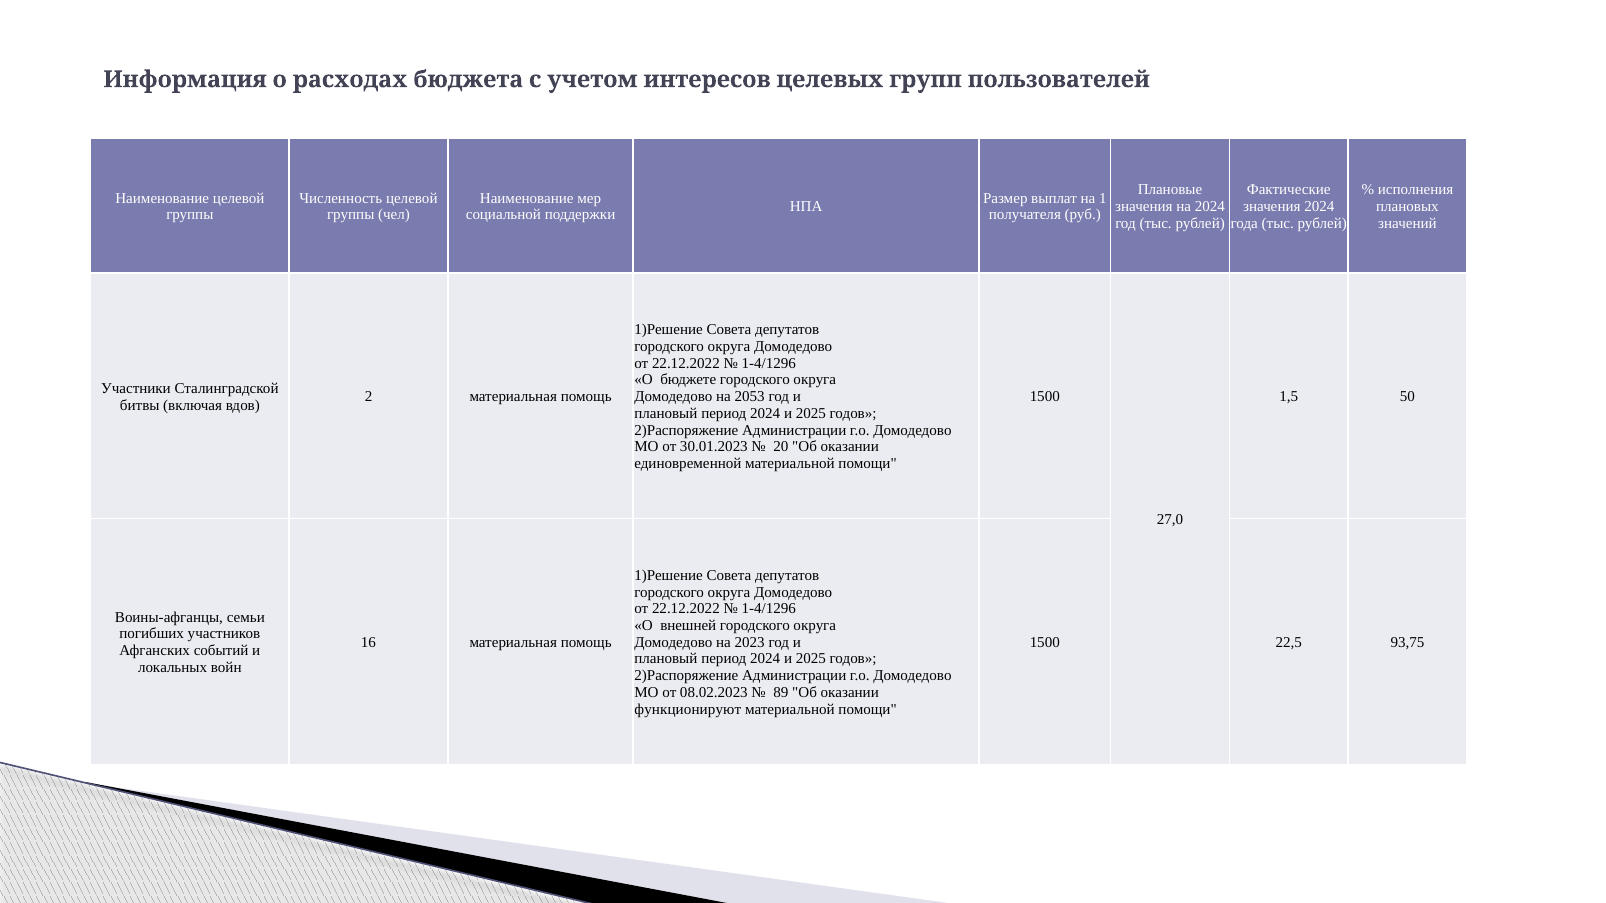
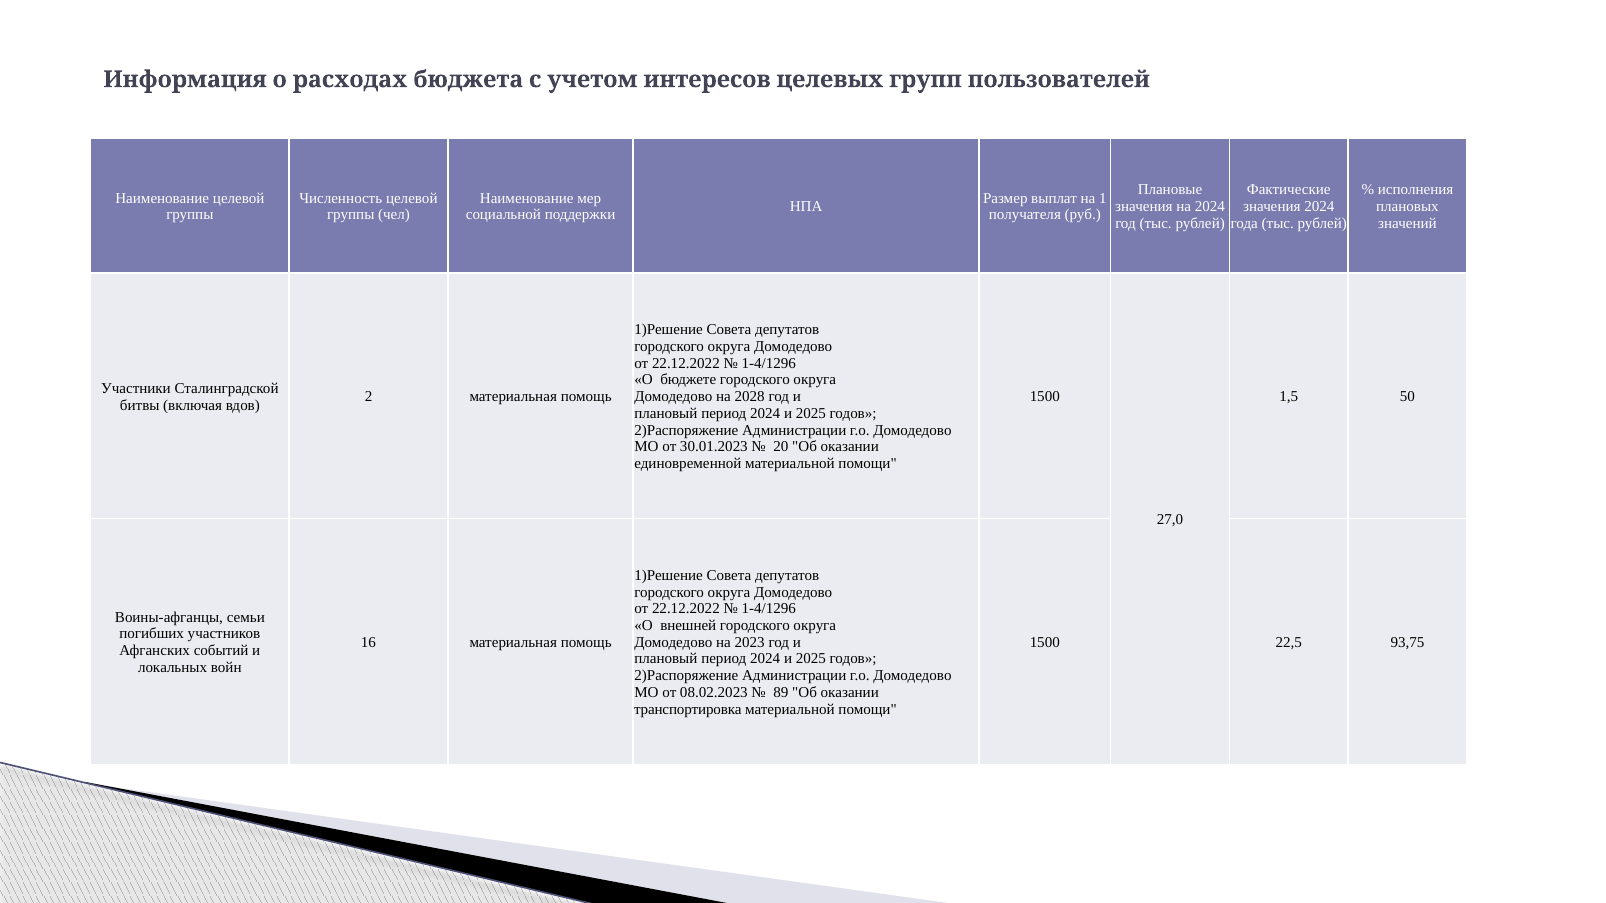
2053: 2053 -> 2028 (750, 397)
функционируют: функционируют -> транспортировка (688, 709)
